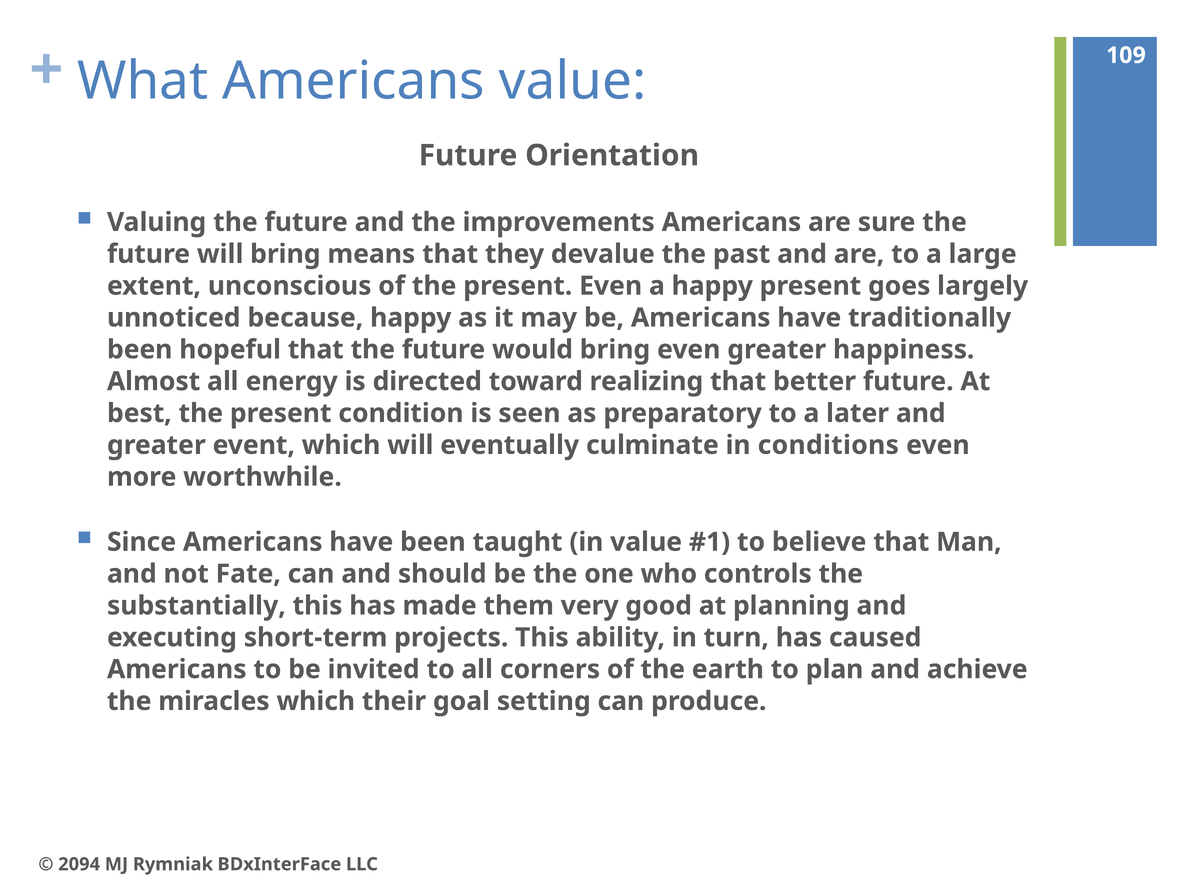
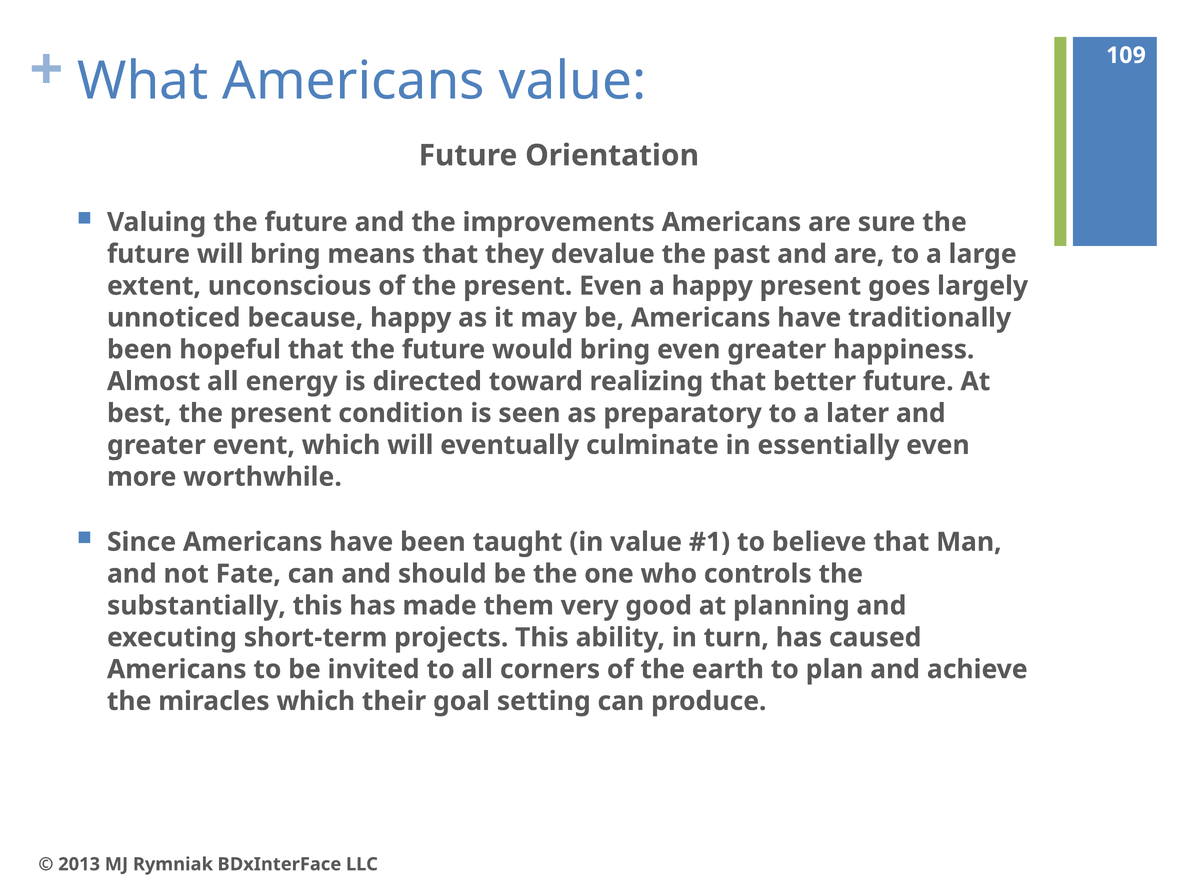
conditions: conditions -> essentially (828, 445)
2094: 2094 -> 2013 (79, 864)
